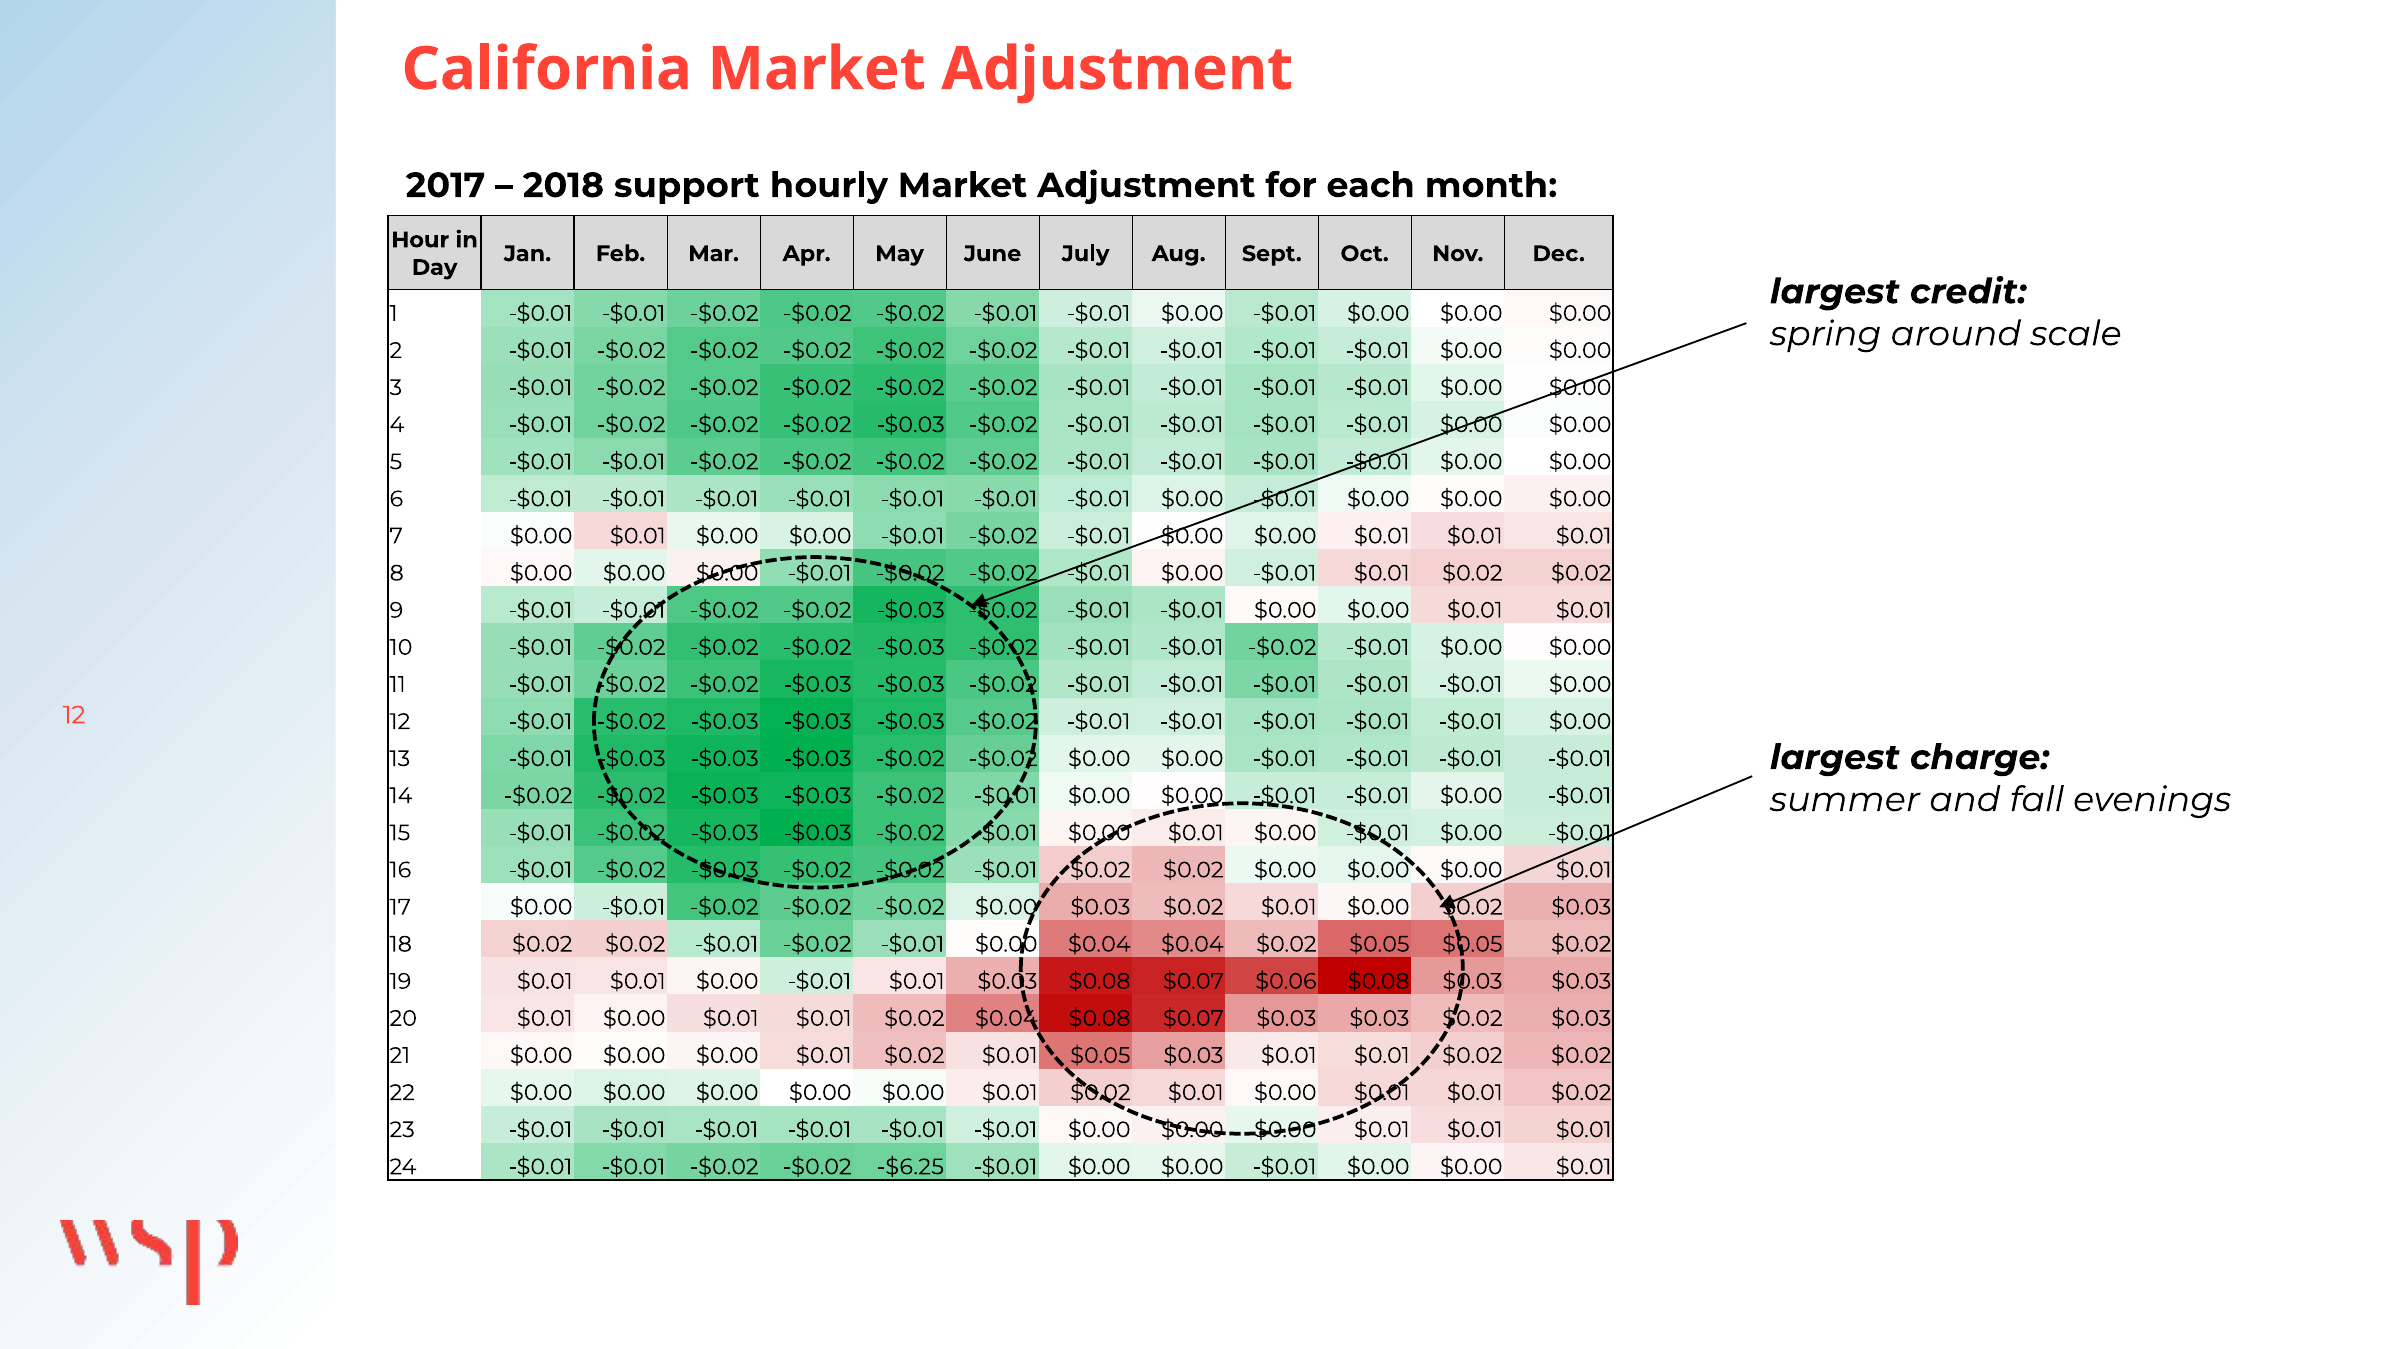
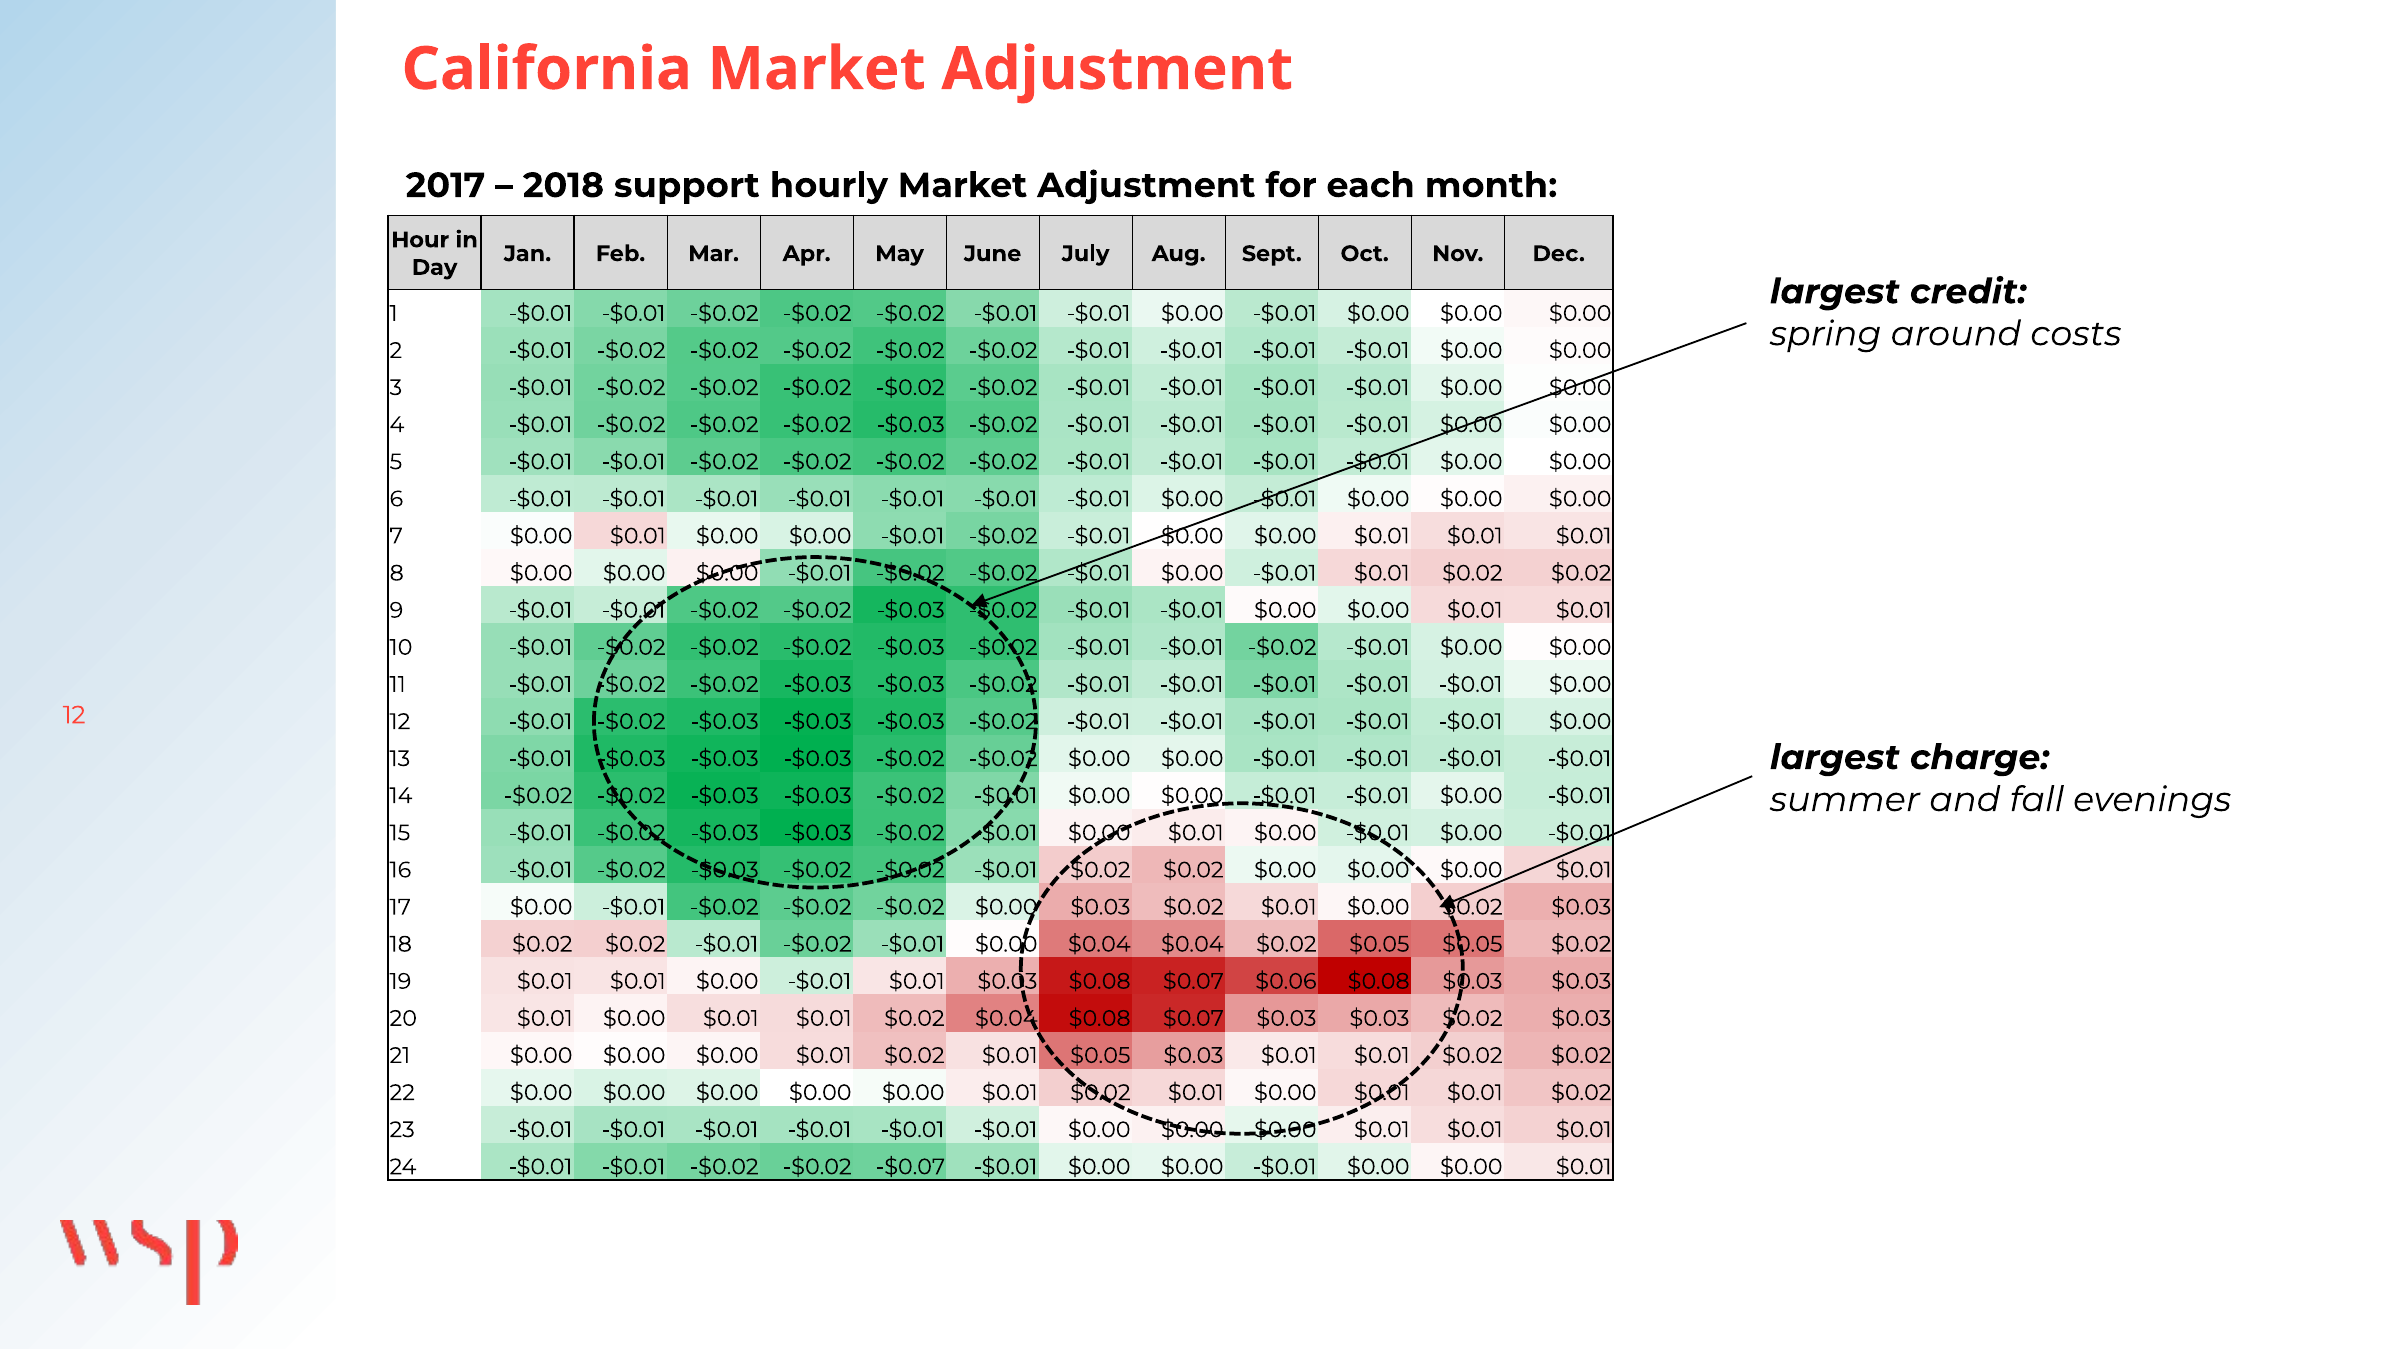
scale: scale -> costs (2076, 334)
-$6.25: -$6.25 -> -$0.07 (910, 1167)
